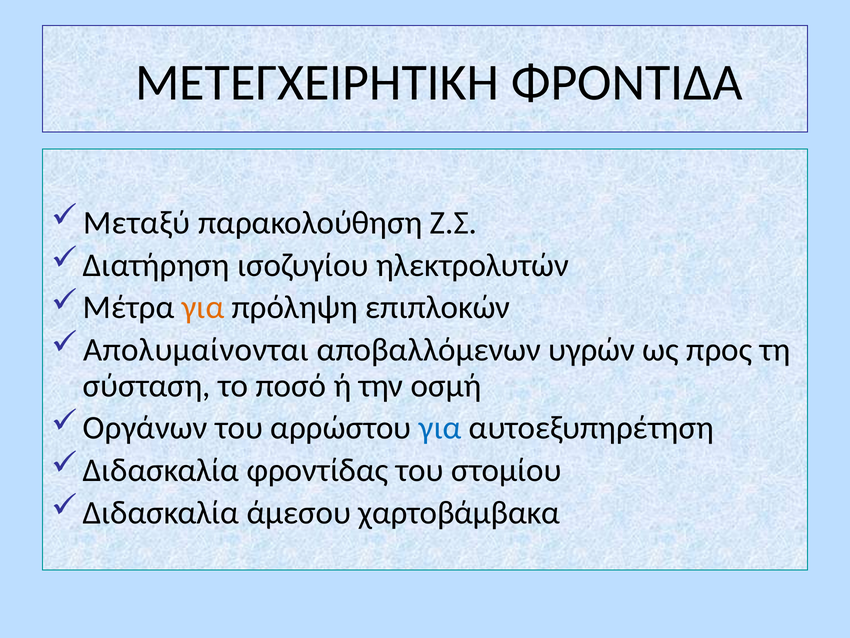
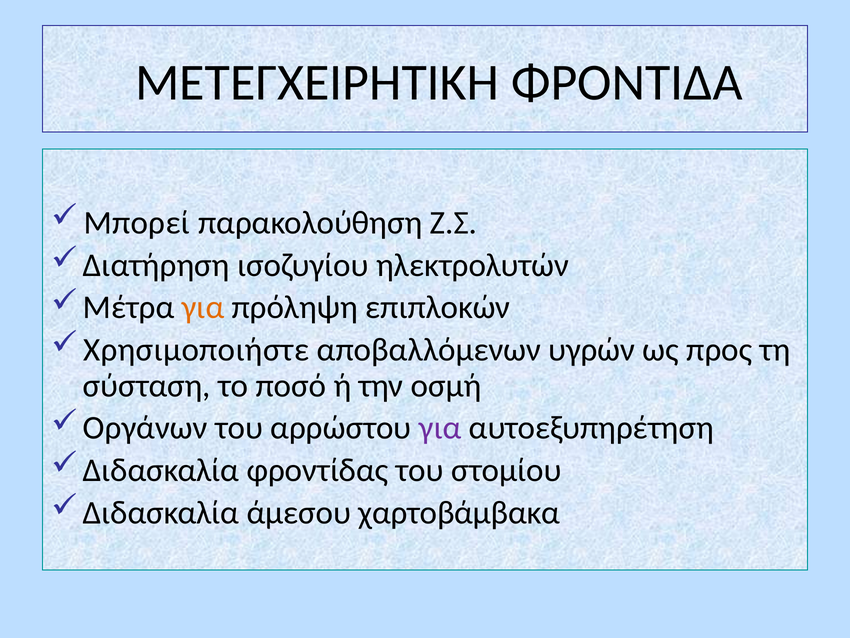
Μεταξύ: Μεταξύ -> Μπορεί (137, 223)
Απολυμαίνονται: Απολυμαίνονται -> Χρησιμοποιήστε (196, 350)
για colour: blue -> purple (440, 428)
